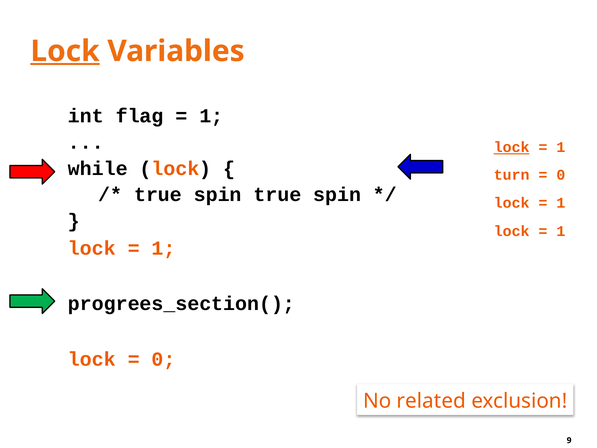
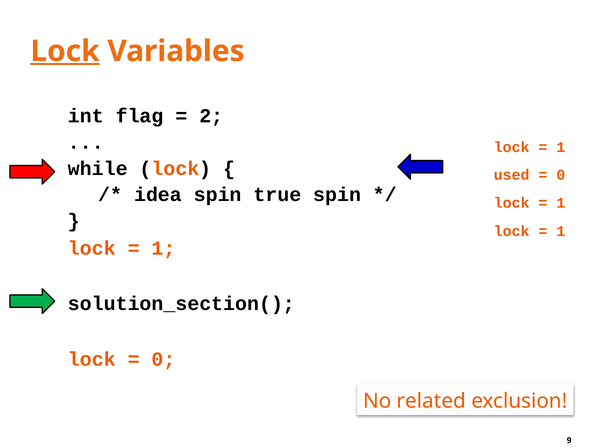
1: 1 -> 2 (211, 116)
lock underline: present -> none (512, 147)
turn: turn -> used (512, 175)
true: true -> idea (158, 195)
progrees_section(: progrees_section( -> solution_section( (181, 304)
